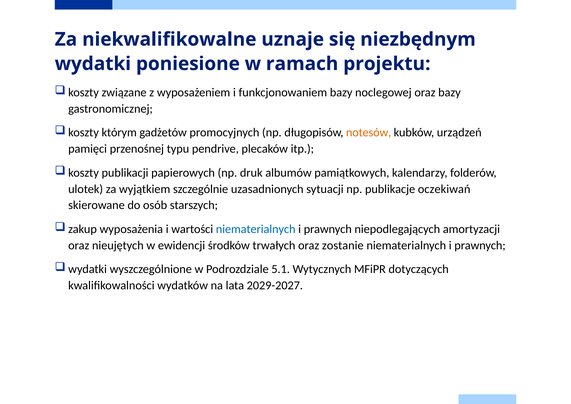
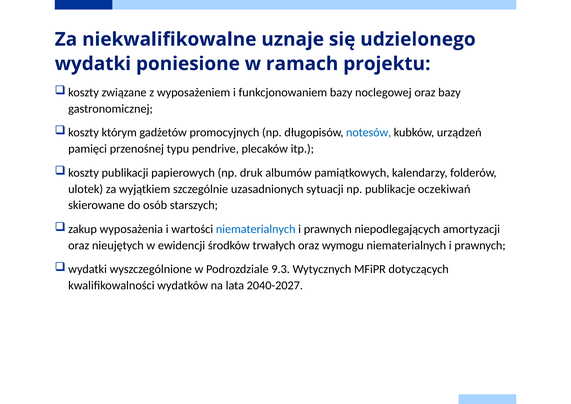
niezbędnym: niezbędnym -> udzielonego (418, 39)
notesów colour: orange -> blue (369, 133)
zostanie: zostanie -> wymogu (343, 245)
5.1: 5.1 -> 9.3 (281, 269)
2029-2027: 2029-2027 -> 2040-2027 (275, 285)
